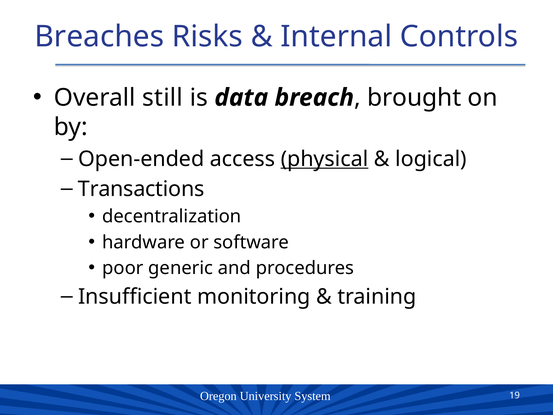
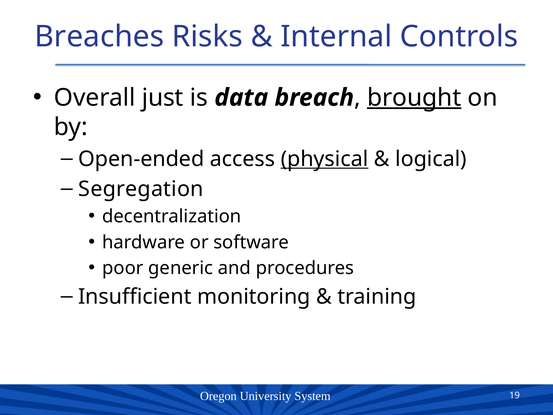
still: still -> just (163, 98)
brought underline: none -> present (414, 98)
Transactions: Transactions -> Segregation (141, 189)
